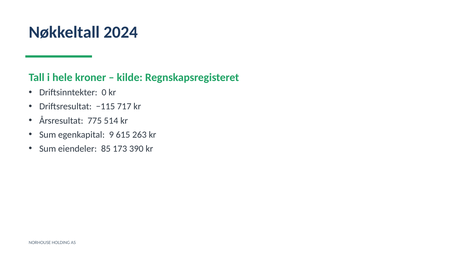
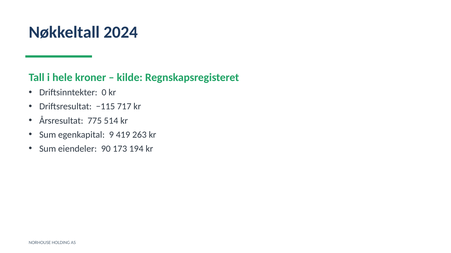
615: 615 -> 419 (123, 135)
85: 85 -> 90 (106, 149)
390: 390 -> 194 (136, 149)
